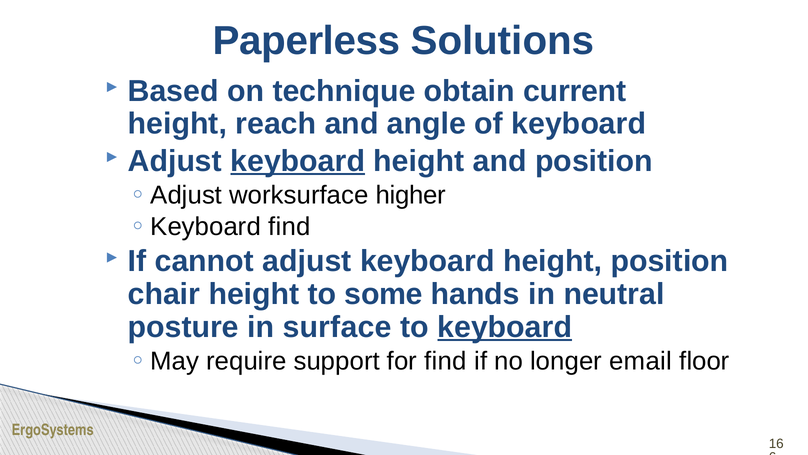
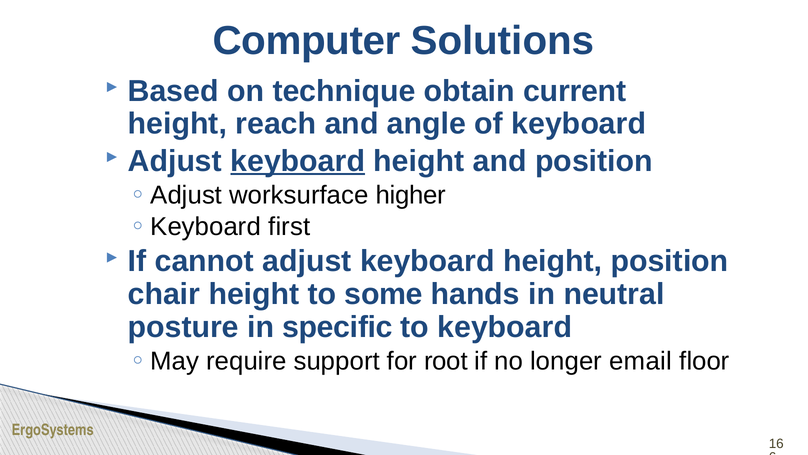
Paperless: Paperless -> Computer (306, 41)
find: find -> first (289, 226)
surface: surface -> specific (337, 327)
keyboard underline: present -> none (505, 327)
for find: find -> root (446, 361)
